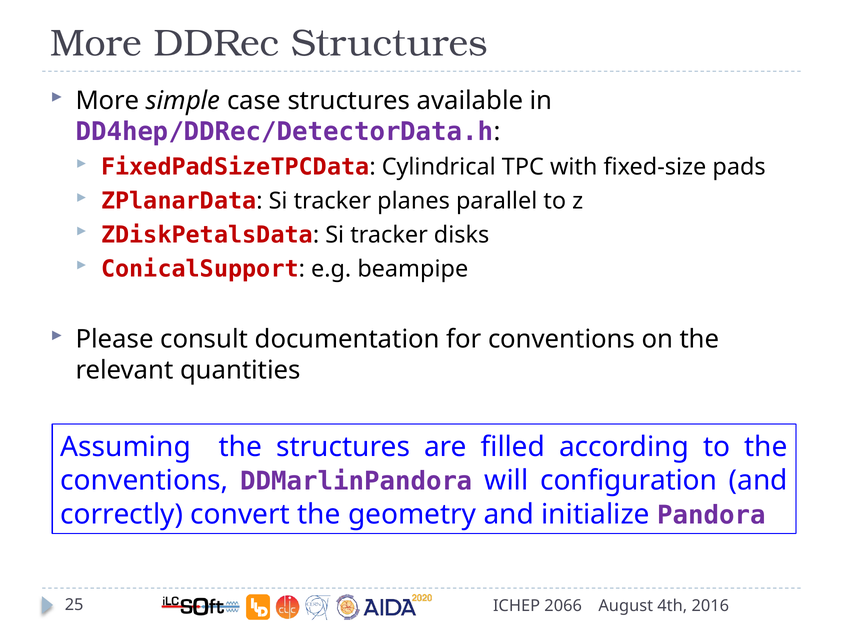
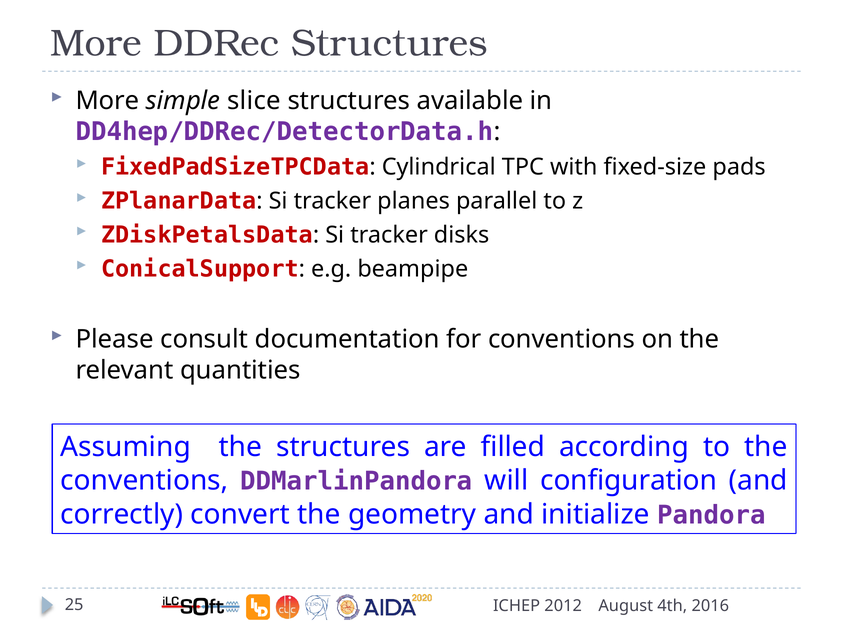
case: case -> slice (254, 101)
2066: 2066 -> 2012 (563, 606)
